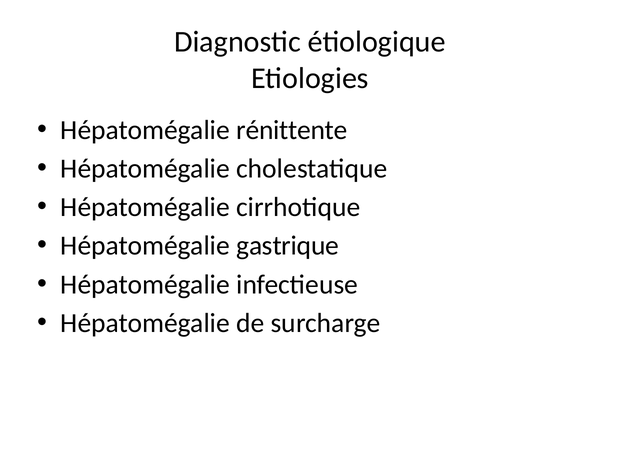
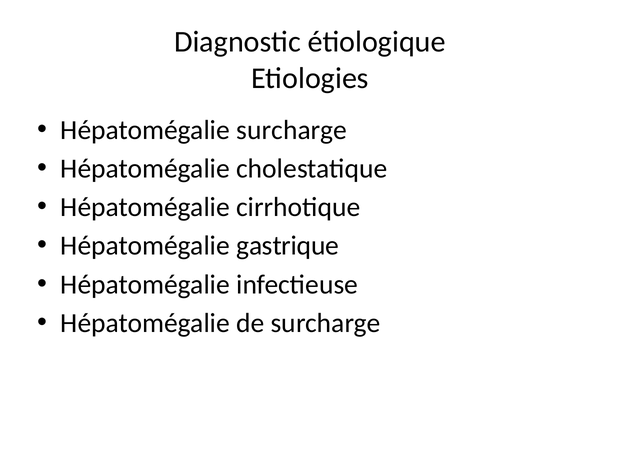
Hépatomégalie rénittente: rénittente -> surcharge (292, 130)
